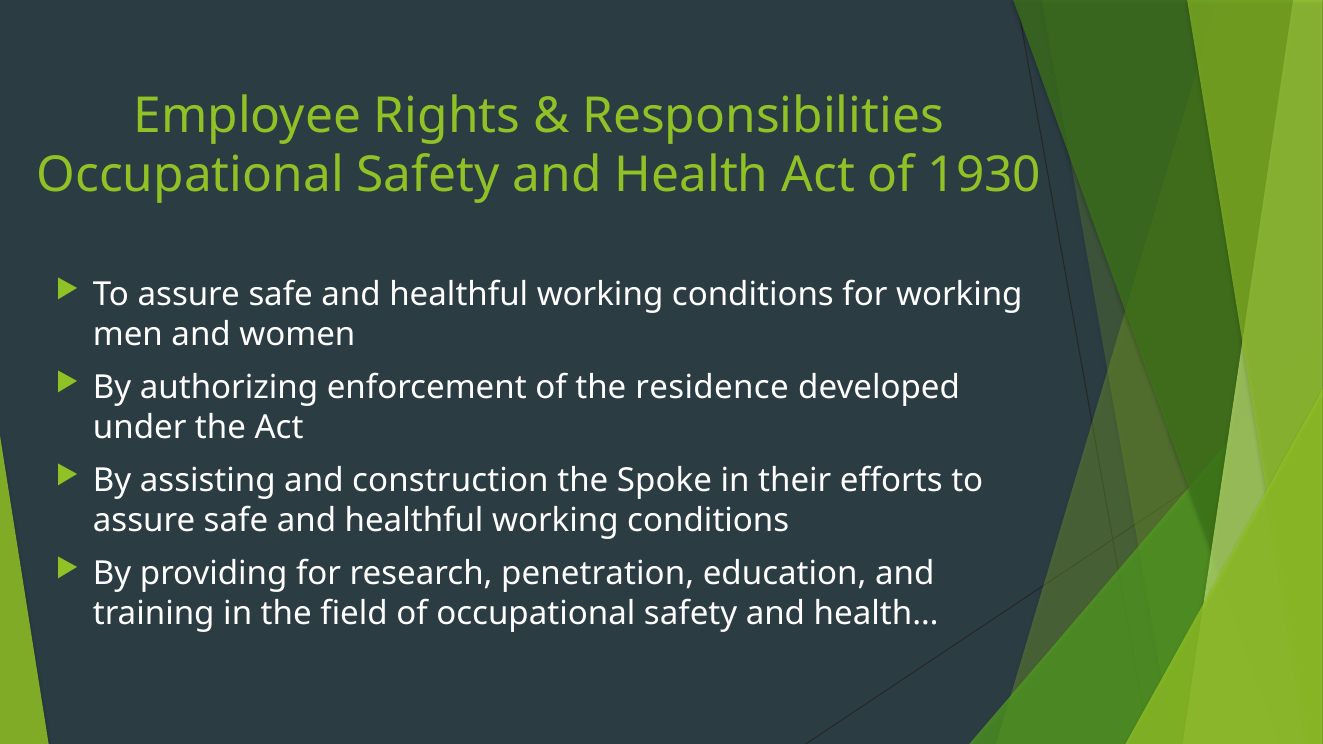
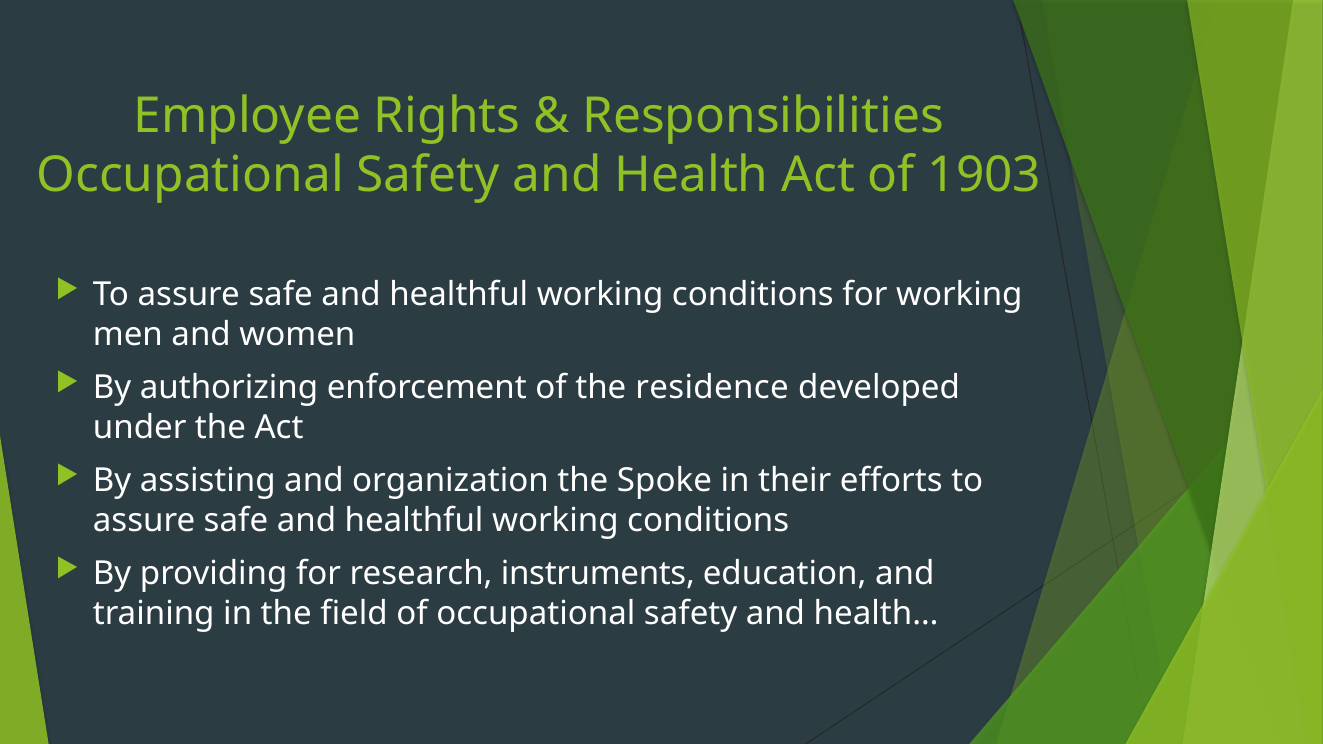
1930: 1930 -> 1903 (984, 175)
construction: construction -> organization (450, 481)
penetration: penetration -> instruments (598, 574)
